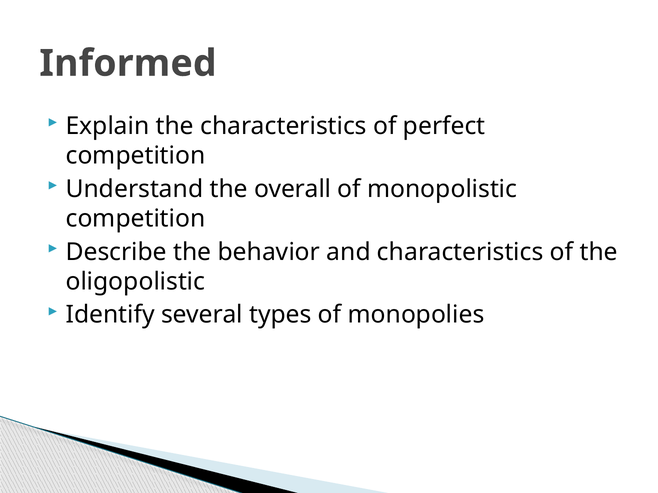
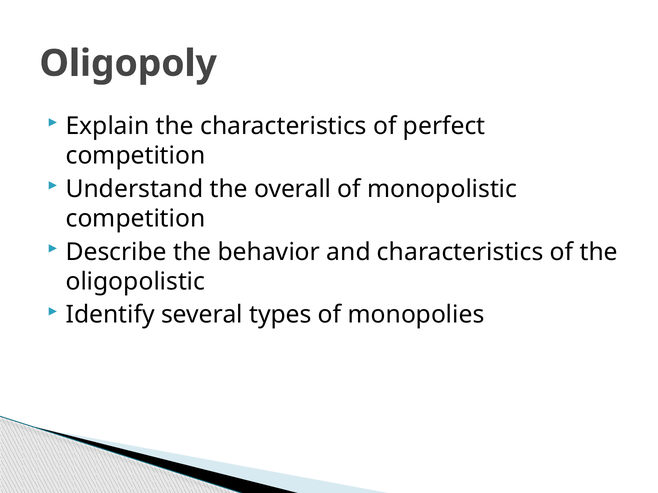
Informed: Informed -> Oligopoly (128, 63)
